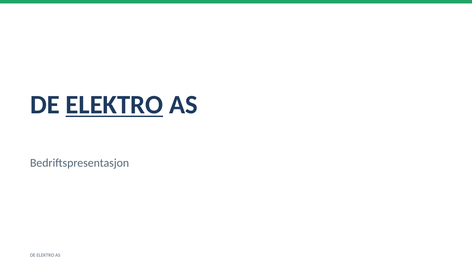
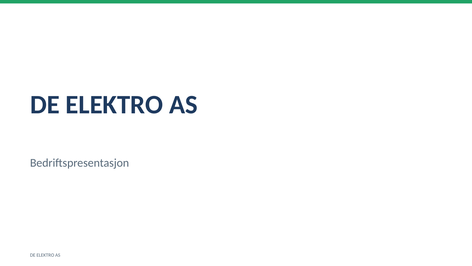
ELEKTRO underline: present -> none (114, 105)
